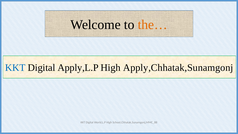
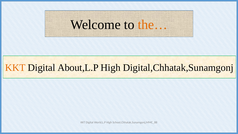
KKT colour: blue -> orange (15, 68)
Apply,L.P: Apply,L.P -> About,L.P (78, 68)
Apply,Chhatak,Sunamgonj: Apply,Chhatak,Sunamgonj -> Digital,Chhatak,Sunamgonj (178, 68)
